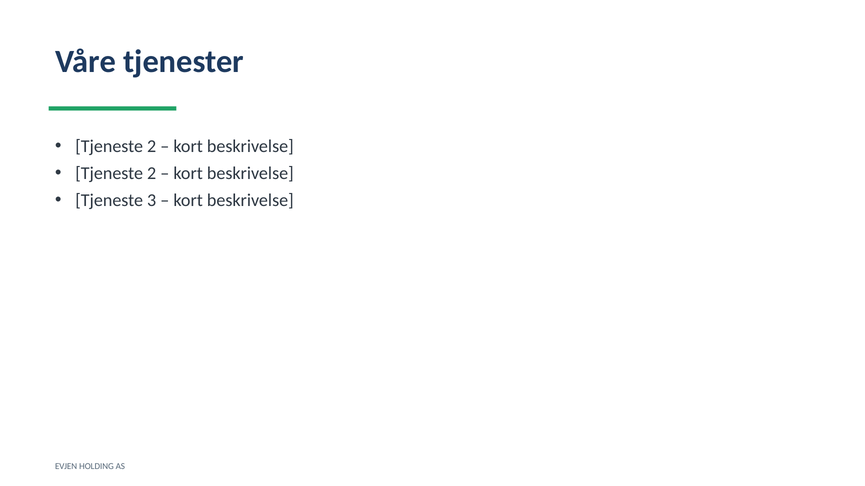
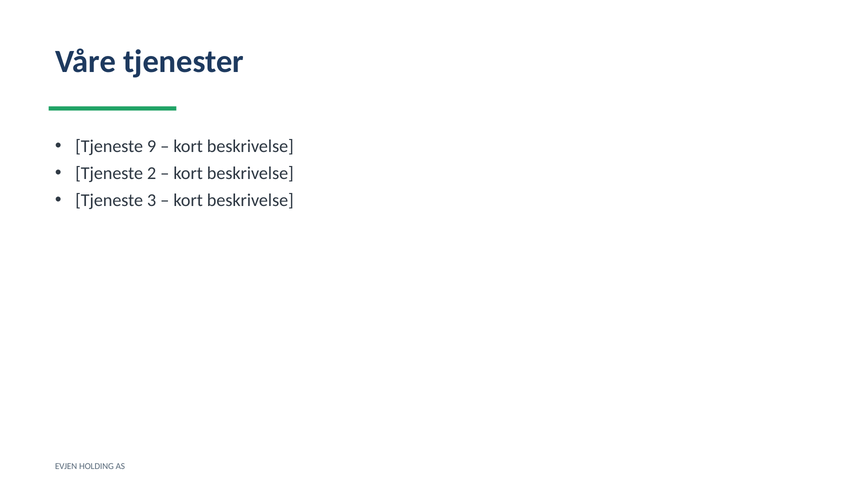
2: 2 -> 9 (152, 147)
